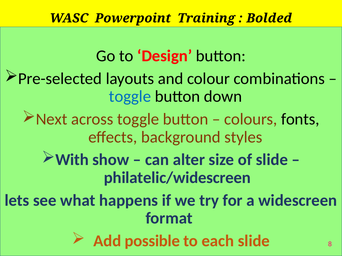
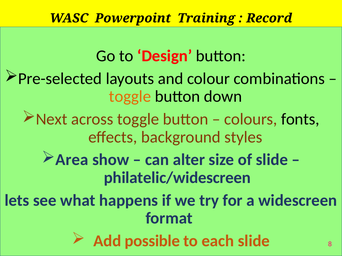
Bolded: Bolded -> Record (269, 18)
toggle colour: blue -> orange (130, 97)
With: With -> Area (72, 160)
